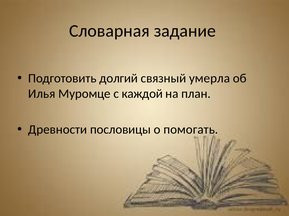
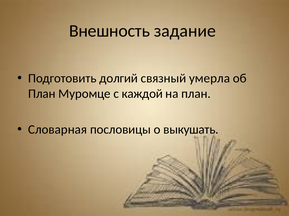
Словарная: Словарная -> Внешность (109, 31)
Илья: Илья -> План (42, 94)
Древности: Древности -> Словарная (58, 130)
помогать: помогать -> выкушать (191, 130)
